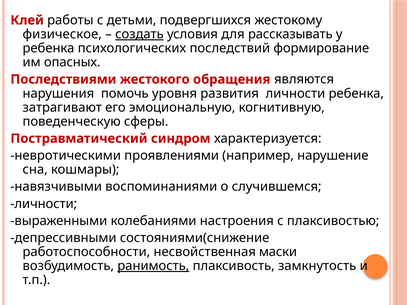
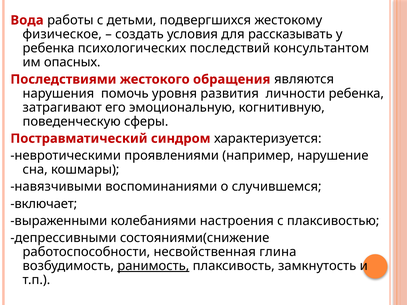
Клей: Клей -> Вода (27, 20)
создать underline: present -> none (139, 34)
формирование: формирование -> консультантом (321, 48)
личности: личности -> включает (44, 204)
маски: маски -> глина (278, 252)
